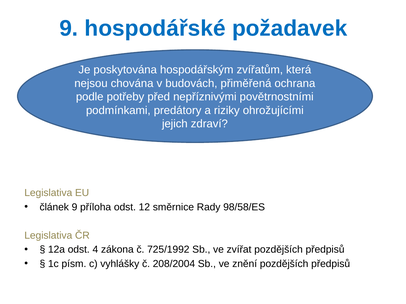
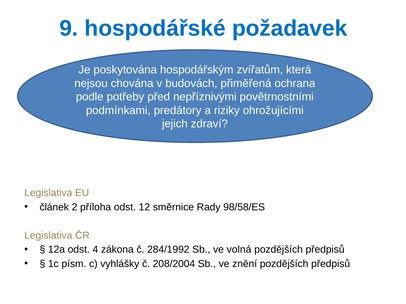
článek 9: 9 -> 2 (75, 207)
725/1992: 725/1992 -> 284/1992 (168, 250)
zvířat: zvířat -> volná (239, 250)
